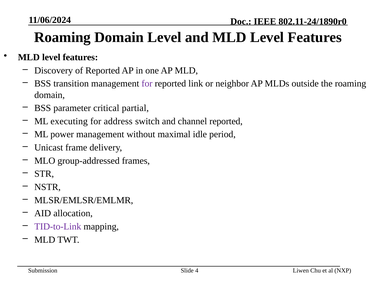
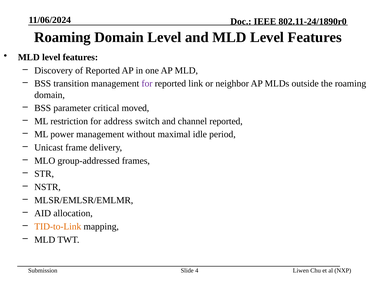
partial: partial -> moved (135, 108)
executing: executing -> restriction (69, 121)
TID-to-Link colour: purple -> orange (58, 227)
